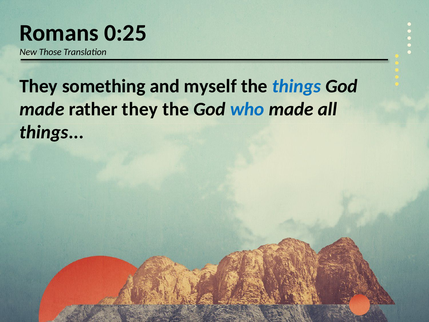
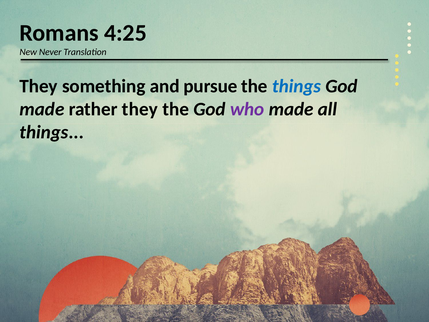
0:25: 0:25 -> 4:25 (125, 33)
Those: Those -> Never (50, 52)
myself: myself -> pursue (210, 86)
who colour: blue -> purple (247, 109)
